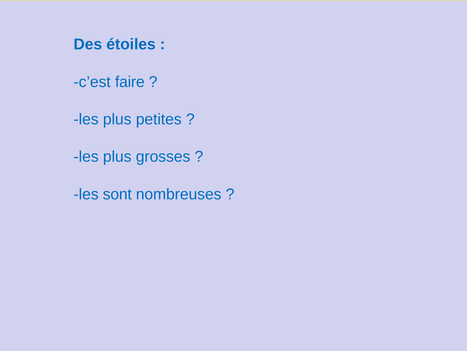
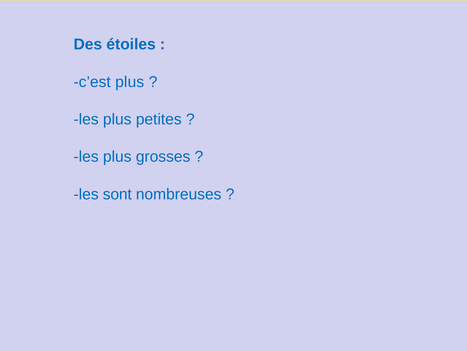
c’est faire: faire -> plus (130, 82)
